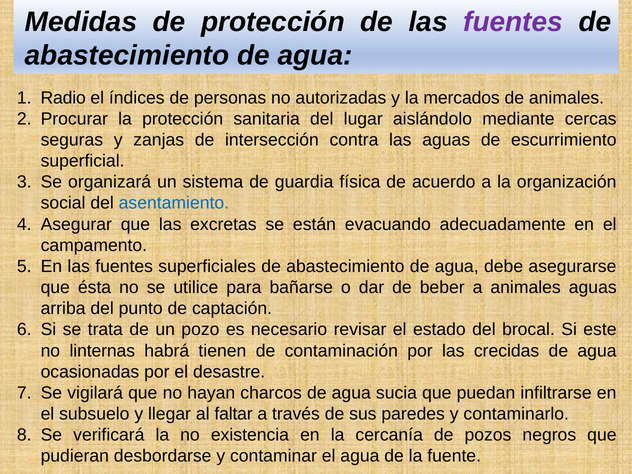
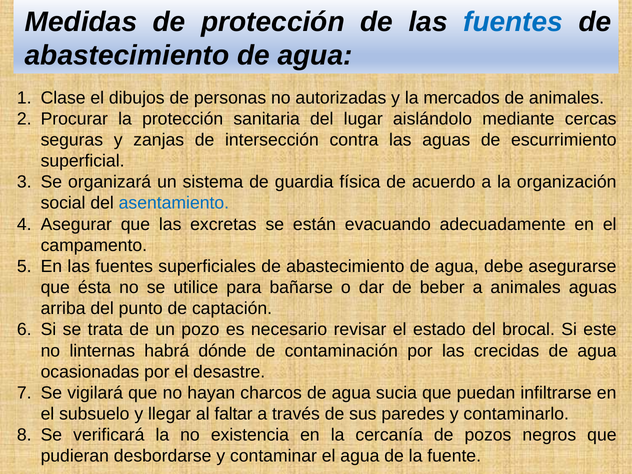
fuentes colour: purple -> blue (513, 22)
Radio: Radio -> Clase (63, 98)
índices: índices -> dibujos (137, 98)
tienen: tienen -> dónde (223, 351)
